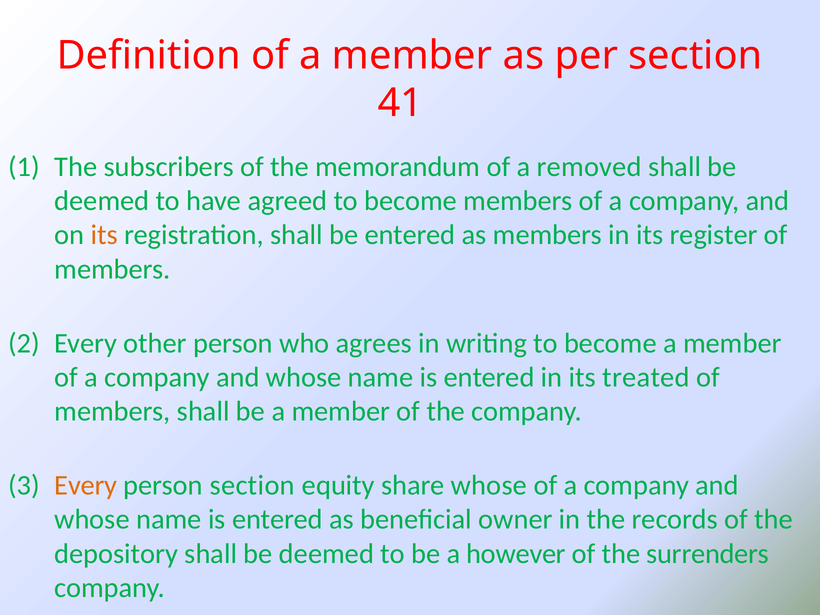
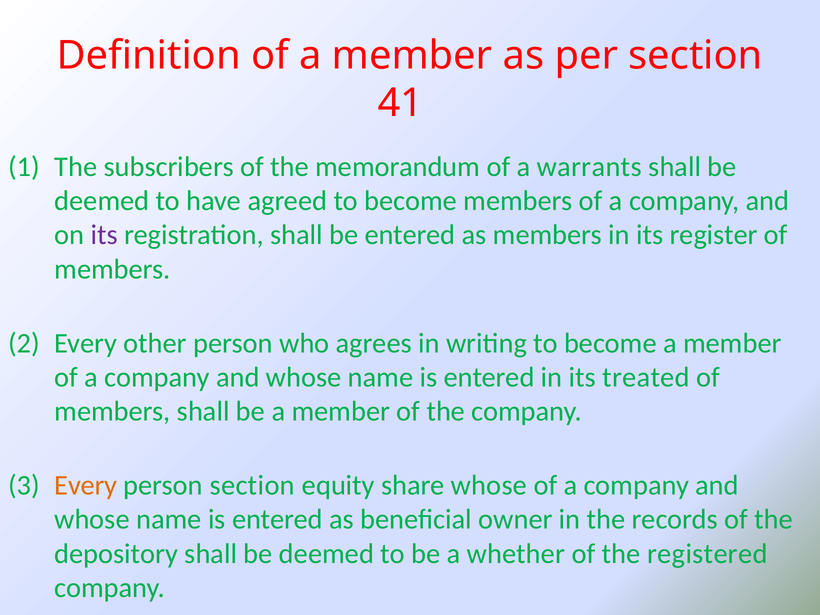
removed: removed -> warrants (589, 167)
its colour: orange -> purple (104, 235)
however: however -> whether (516, 554)
surrenders: surrenders -> registered (707, 554)
